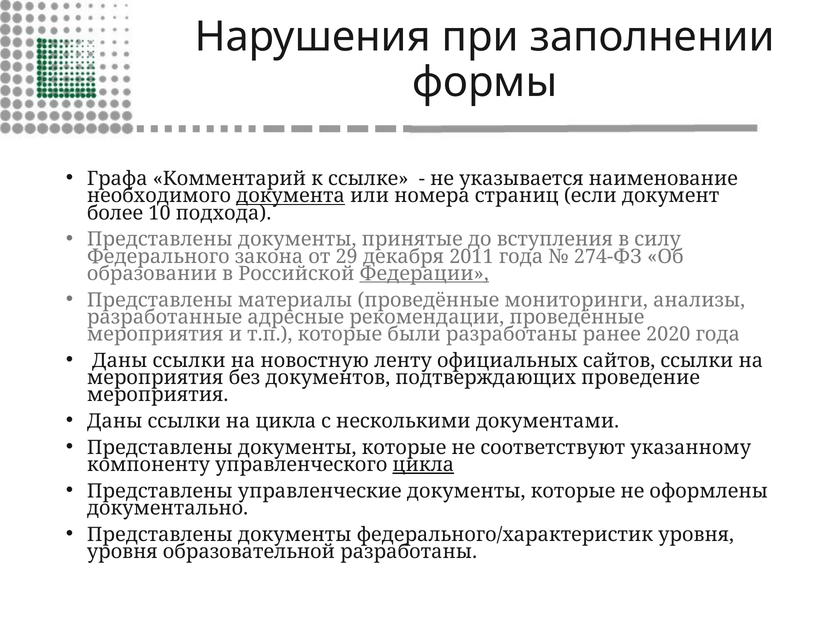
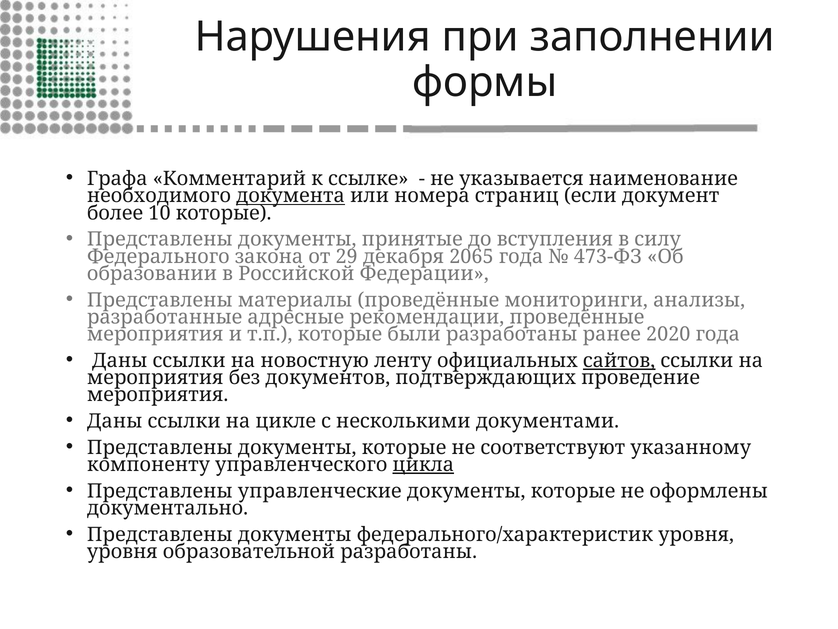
10 подхода: подхода -> которые (224, 213)
2011: 2011 -> 2065 (471, 256)
274-ФЗ: 274-ФЗ -> 473-ФЗ (608, 256)
Федерации underline: present -> none (424, 273)
сайтов underline: none -> present (619, 360)
на цикла: цикла -> цикле (286, 421)
